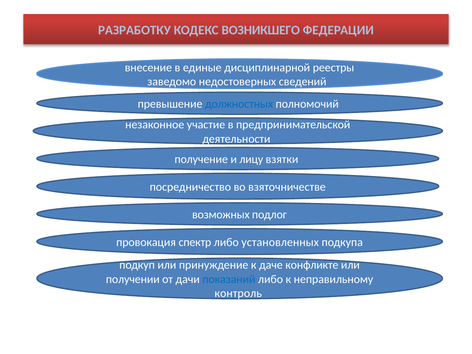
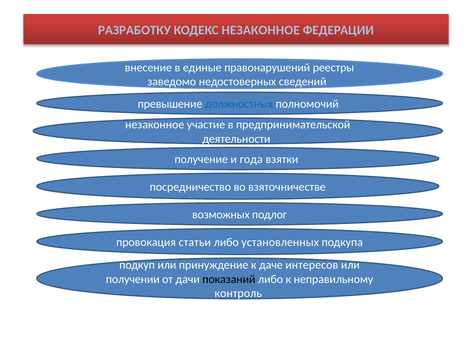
КОДЕКС ВОЗНИКШЕГО: ВОЗНИКШЕГО -> НЕЗАКОННОЕ (261, 30)
дисциплинарной: дисциплинарной -> правонарушений (267, 67)
лицу: лицу -> года (251, 159)
спектр: спектр -> статьи (195, 242)
конфликте: конфликте -> интересов (312, 265)
показаний colour: blue -> black (229, 279)
